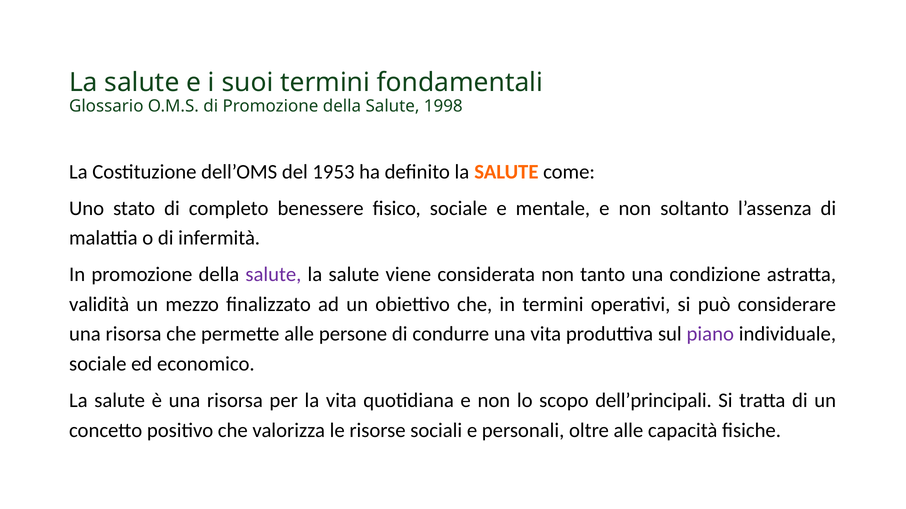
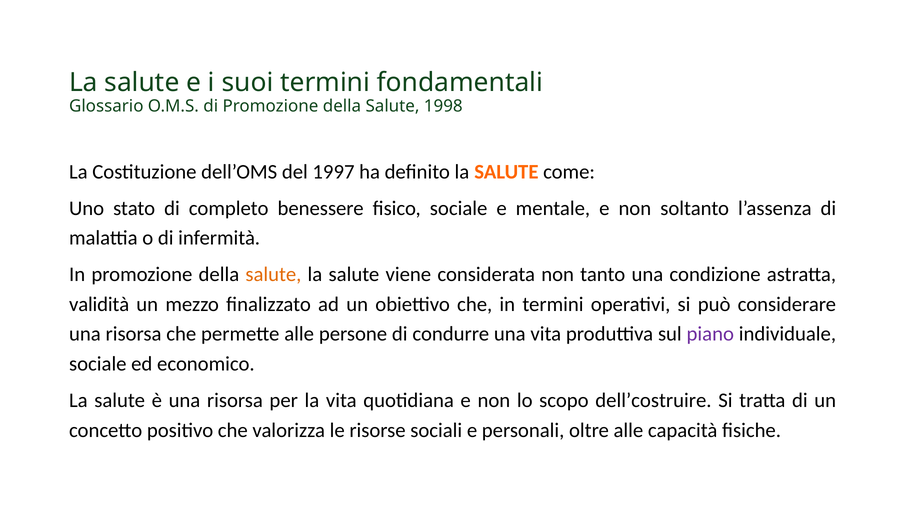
1953: 1953 -> 1997 (334, 172)
salute colour: purple -> orange (273, 275)
dell’principali: dell’principali -> dell’costruire (653, 401)
